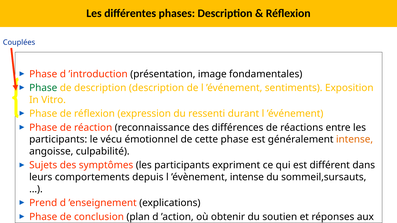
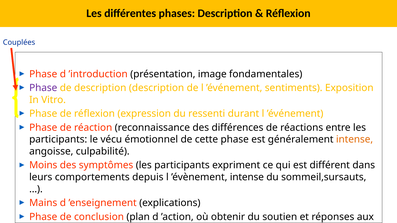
Phase colour: green -> purple (43, 88)
Sujets: Sujets -> Moins (43, 165)
Prend: Prend -> Mains (43, 203)
